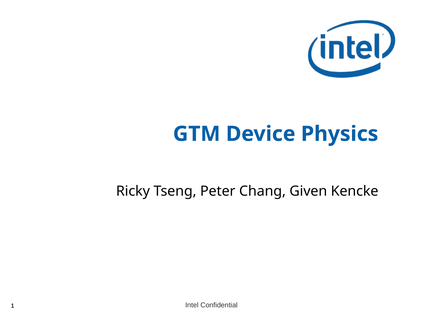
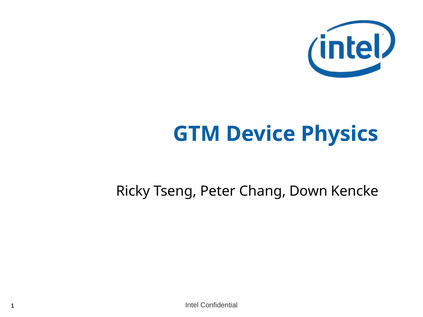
Given: Given -> Down (308, 191)
